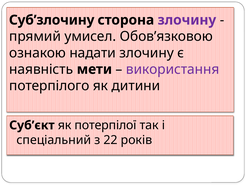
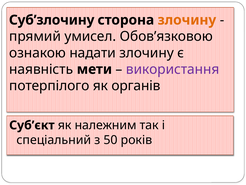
злочину colour: purple -> orange (187, 20)
дитини: дитини -> органів (136, 86)
потерпілої: потерпілої -> належним (106, 125)
22: 22 -> 50 (111, 140)
